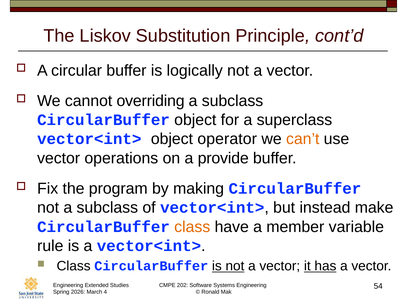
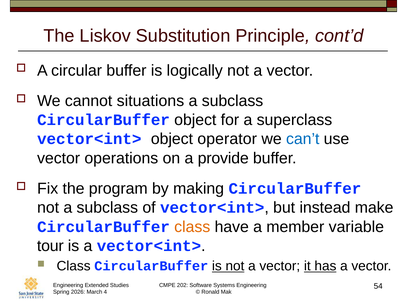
overriding: overriding -> situations (150, 101)
can’t colour: orange -> blue (303, 139)
rule: rule -> tour (50, 245)
